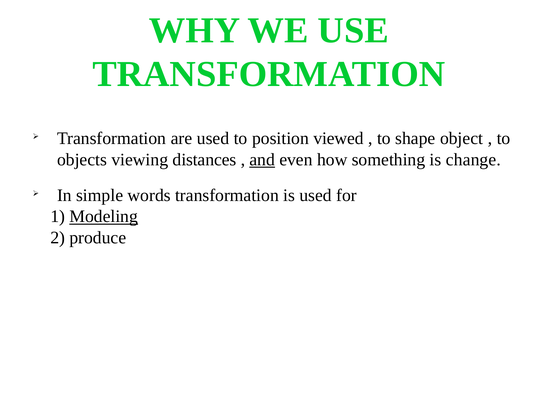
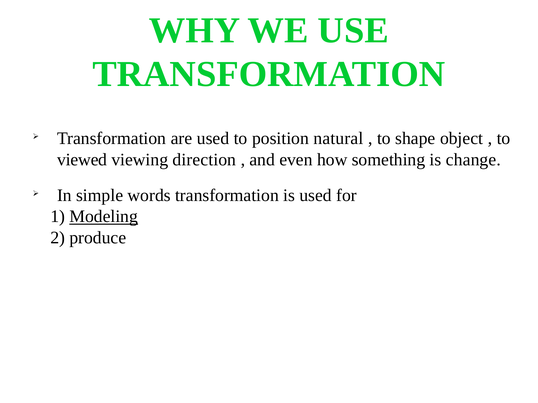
viewed: viewed -> natural (338, 139)
objects: objects -> viewed (82, 160)
distances: distances -> direction (204, 160)
and underline: present -> none (262, 160)
